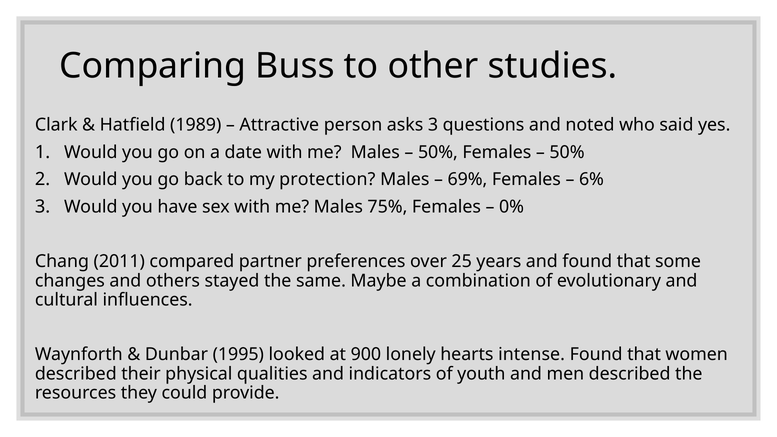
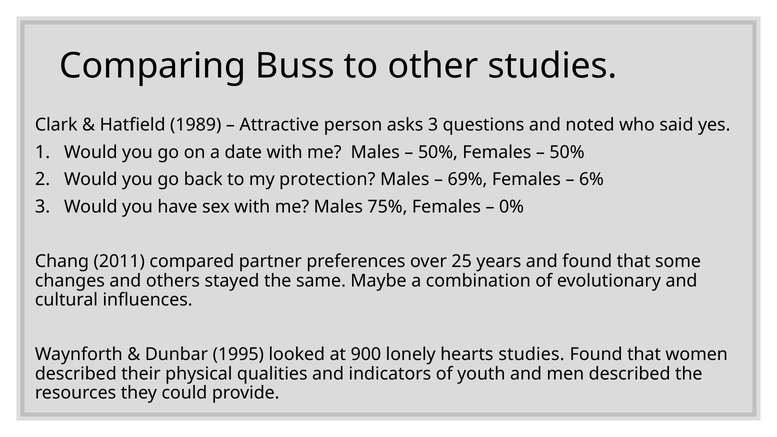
hearts intense: intense -> studies (531, 355)
